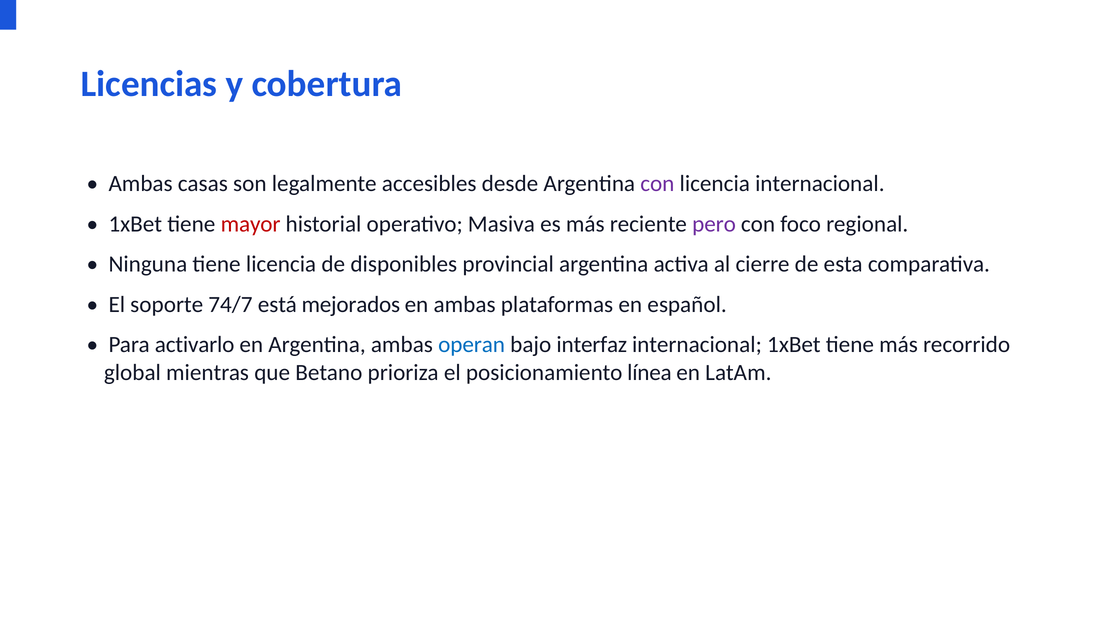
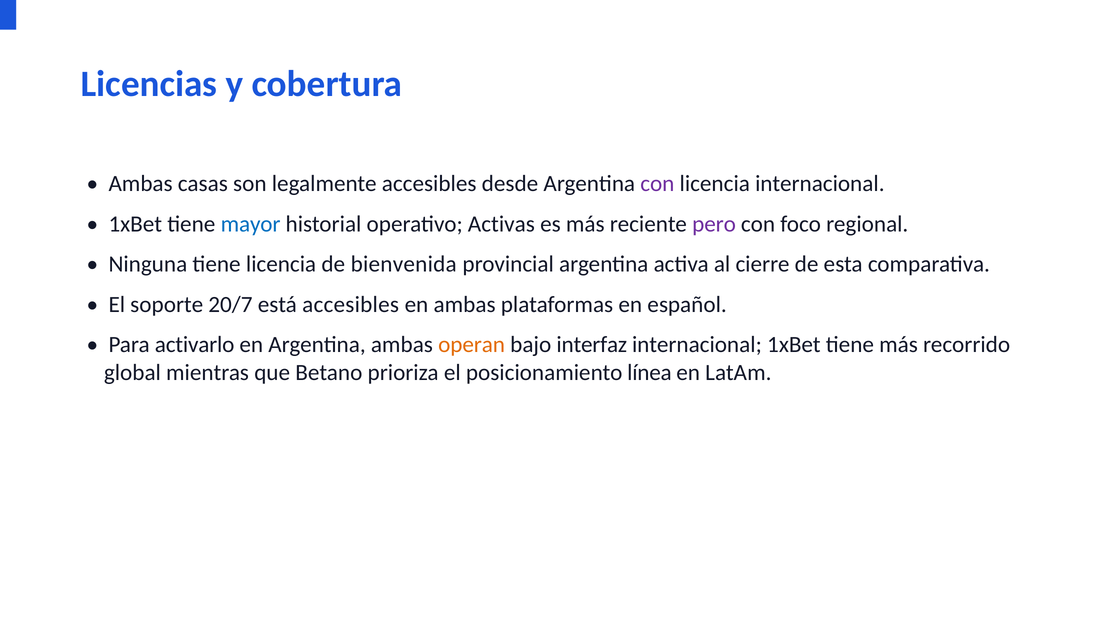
mayor colour: red -> blue (251, 224)
Masiva: Masiva -> Activas (501, 224)
disponibles: disponibles -> bienvenida (404, 264)
74/7: 74/7 -> 20/7 (230, 304)
está mejorados: mejorados -> accesibles (351, 304)
operan colour: blue -> orange (472, 344)
